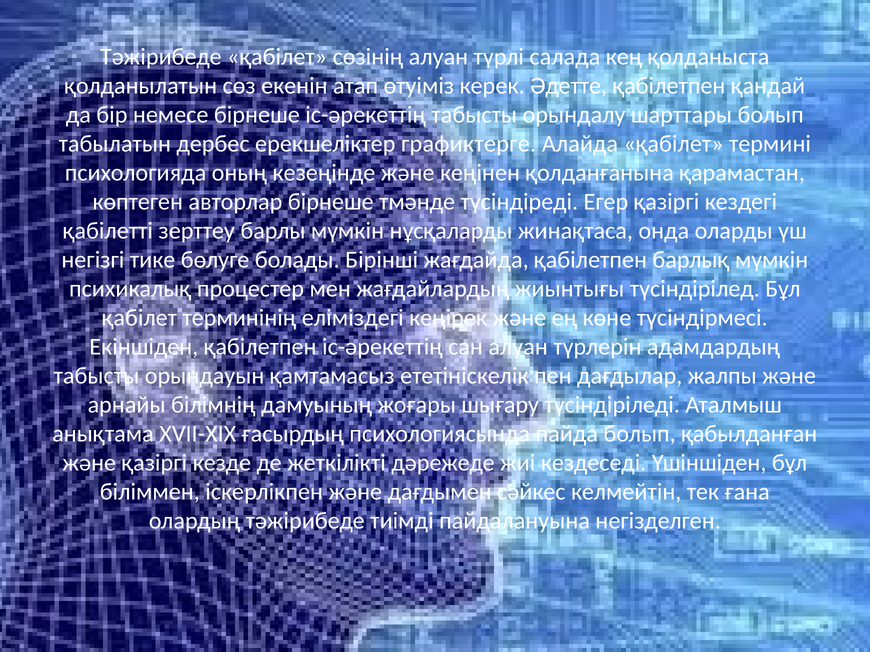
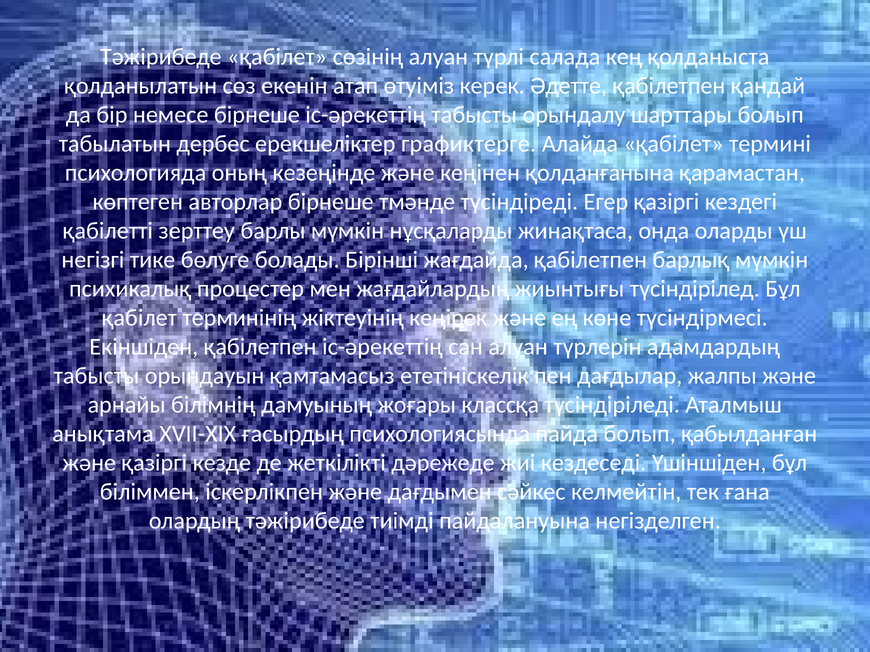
еліміздегі: еліміздегі -> жіктеуінің (353, 318)
шығару: шығару -> классқа (500, 405)
